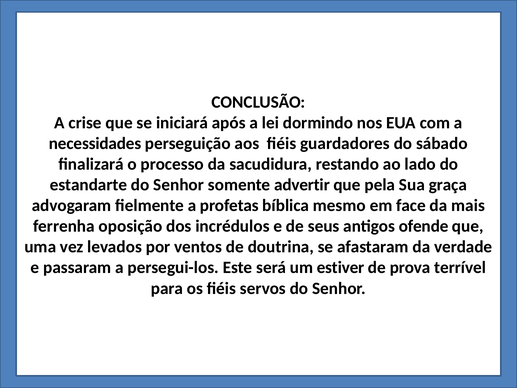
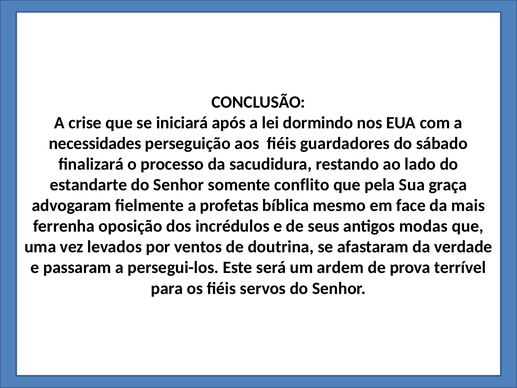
advertir: advertir -> conflito (302, 185)
ofende: ofende -> modas (423, 226)
estiver: estiver -> ardem (340, 267)
